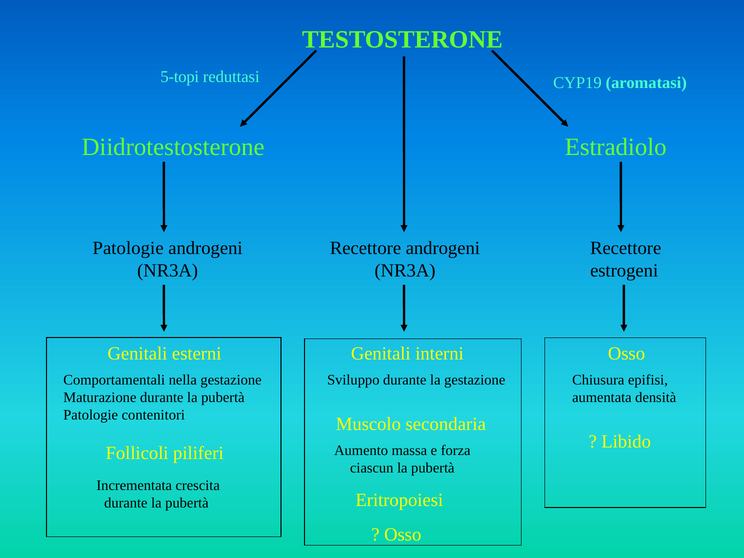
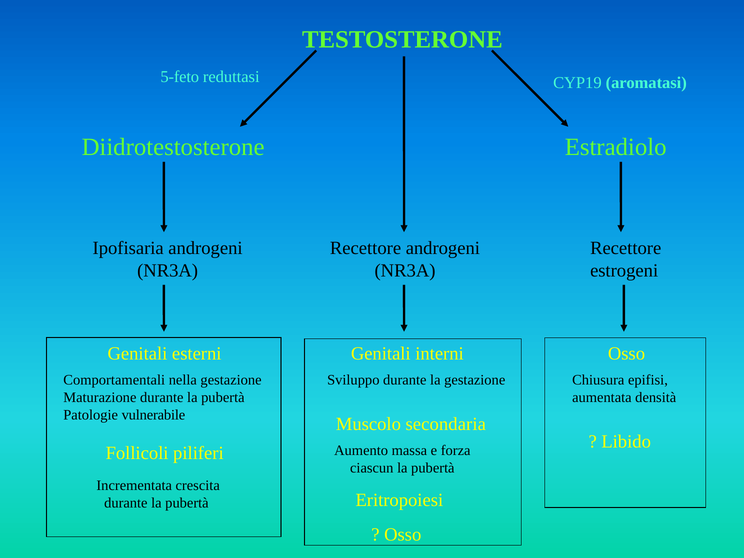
5-topi: 5-topi -> 5-feto (180, 77)
Patologie: Patologie -> Ipofisaria (128, 248)
contenitori: contenitori -> vulnerabile (153, 415)
